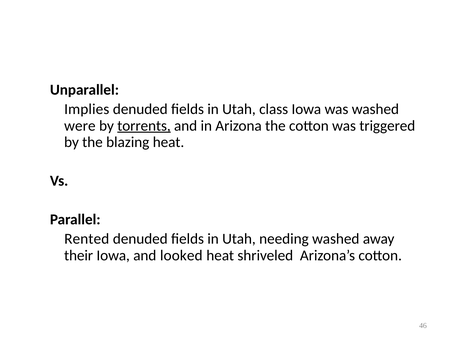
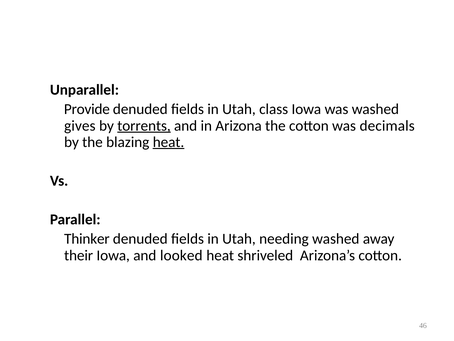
Implies: Implies -> Provide (87, 109)
were: were -> gives (80, 126)
triggered: triggered -> decimals (387, 126)
heat underline: none -> present (169, 142)
Rented: Rented -> Thinker (87, 239)
